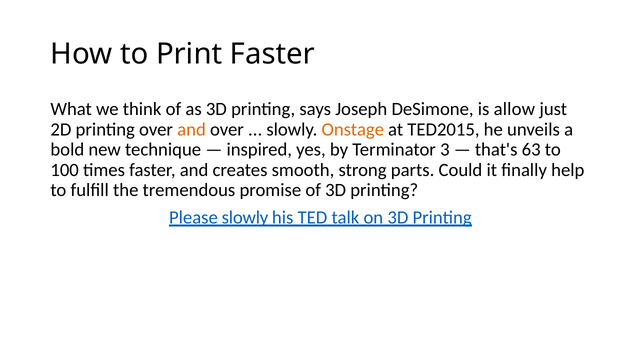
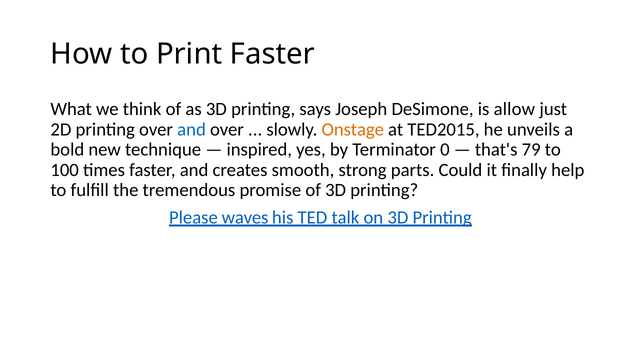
and colour: orange -> blue (192, 129)
3: 3 -> 0 (445, 150)
63: 63 -> 79 (531, 150)
Please slowly: slowly -> waves (245, 217)
